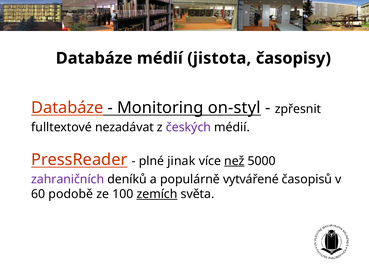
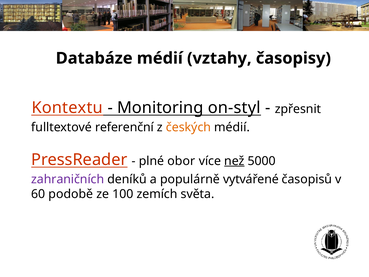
jistota: jistota -> vztahy (219, 58)
Databáze: Databáze -> Kontextu (67, 108)
nezadávat: nezadávat -> referenční (124, 127)
českých colour: purple -> orange (188, 127)
jinak: jinak -> obor (181, 161)
zemích underline: present -> none (157, 194)
